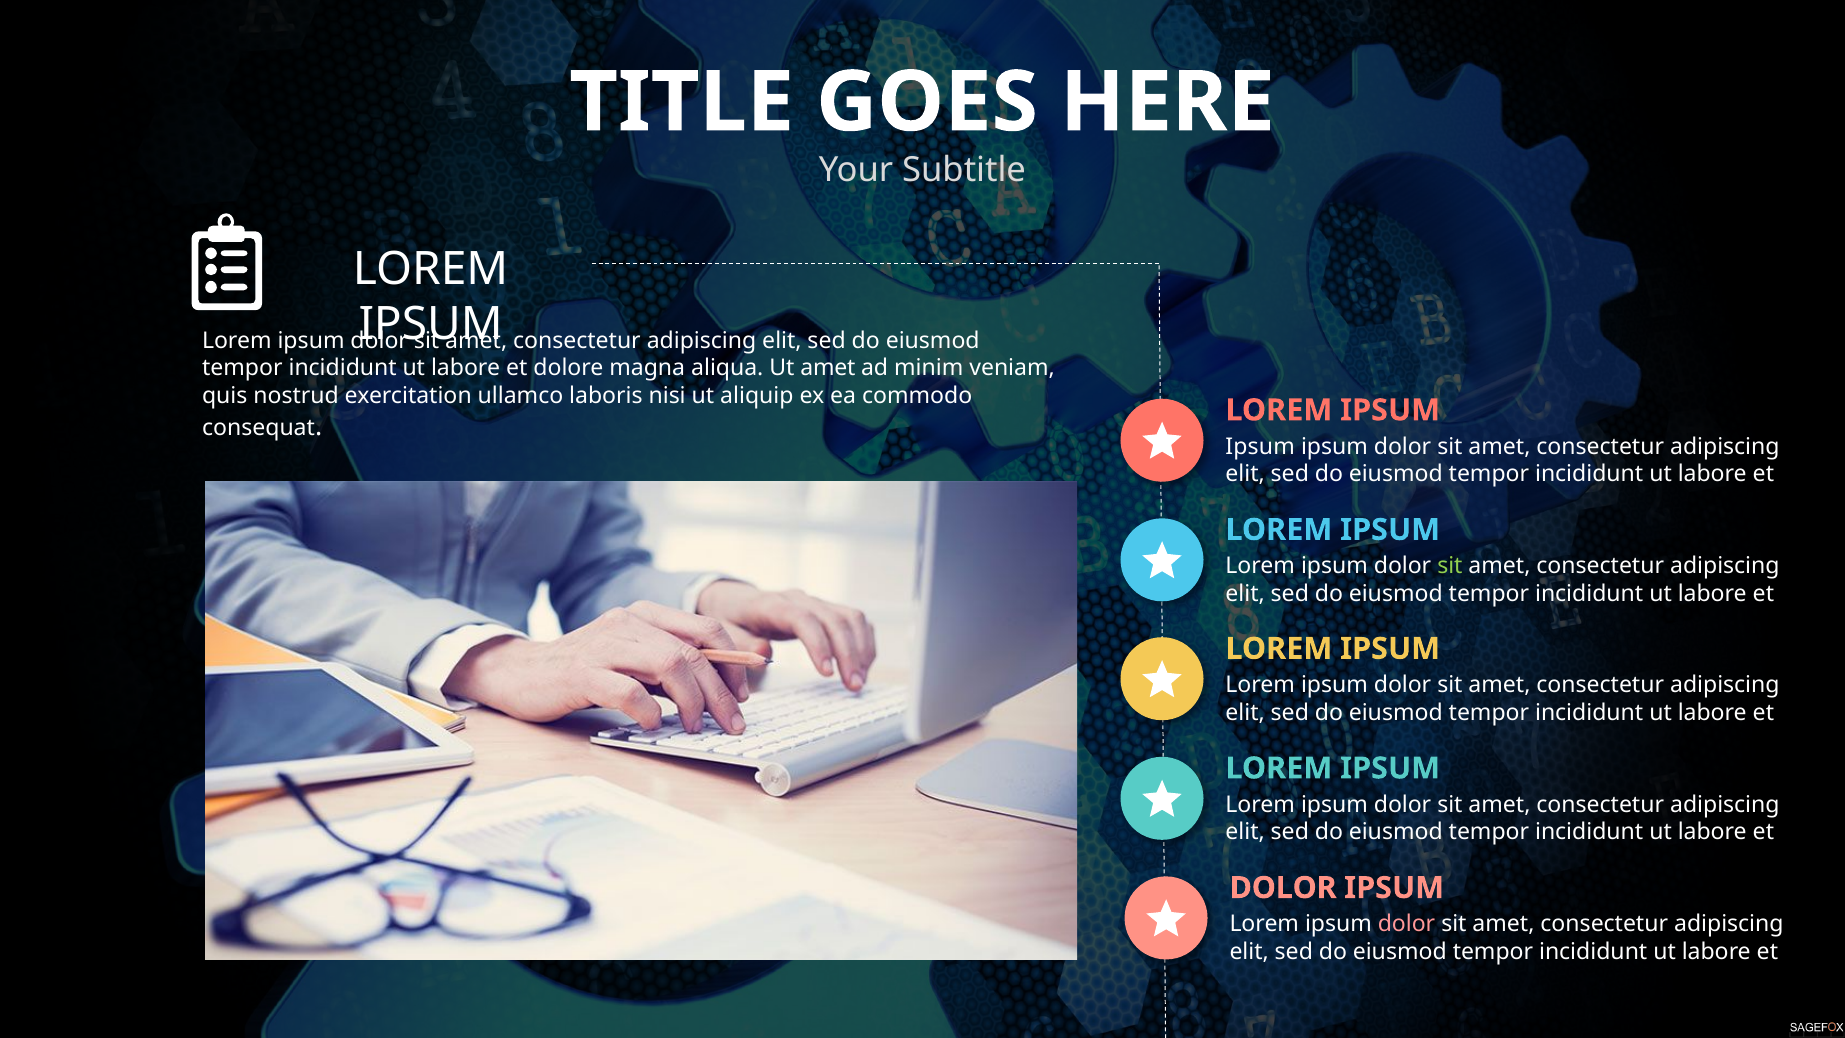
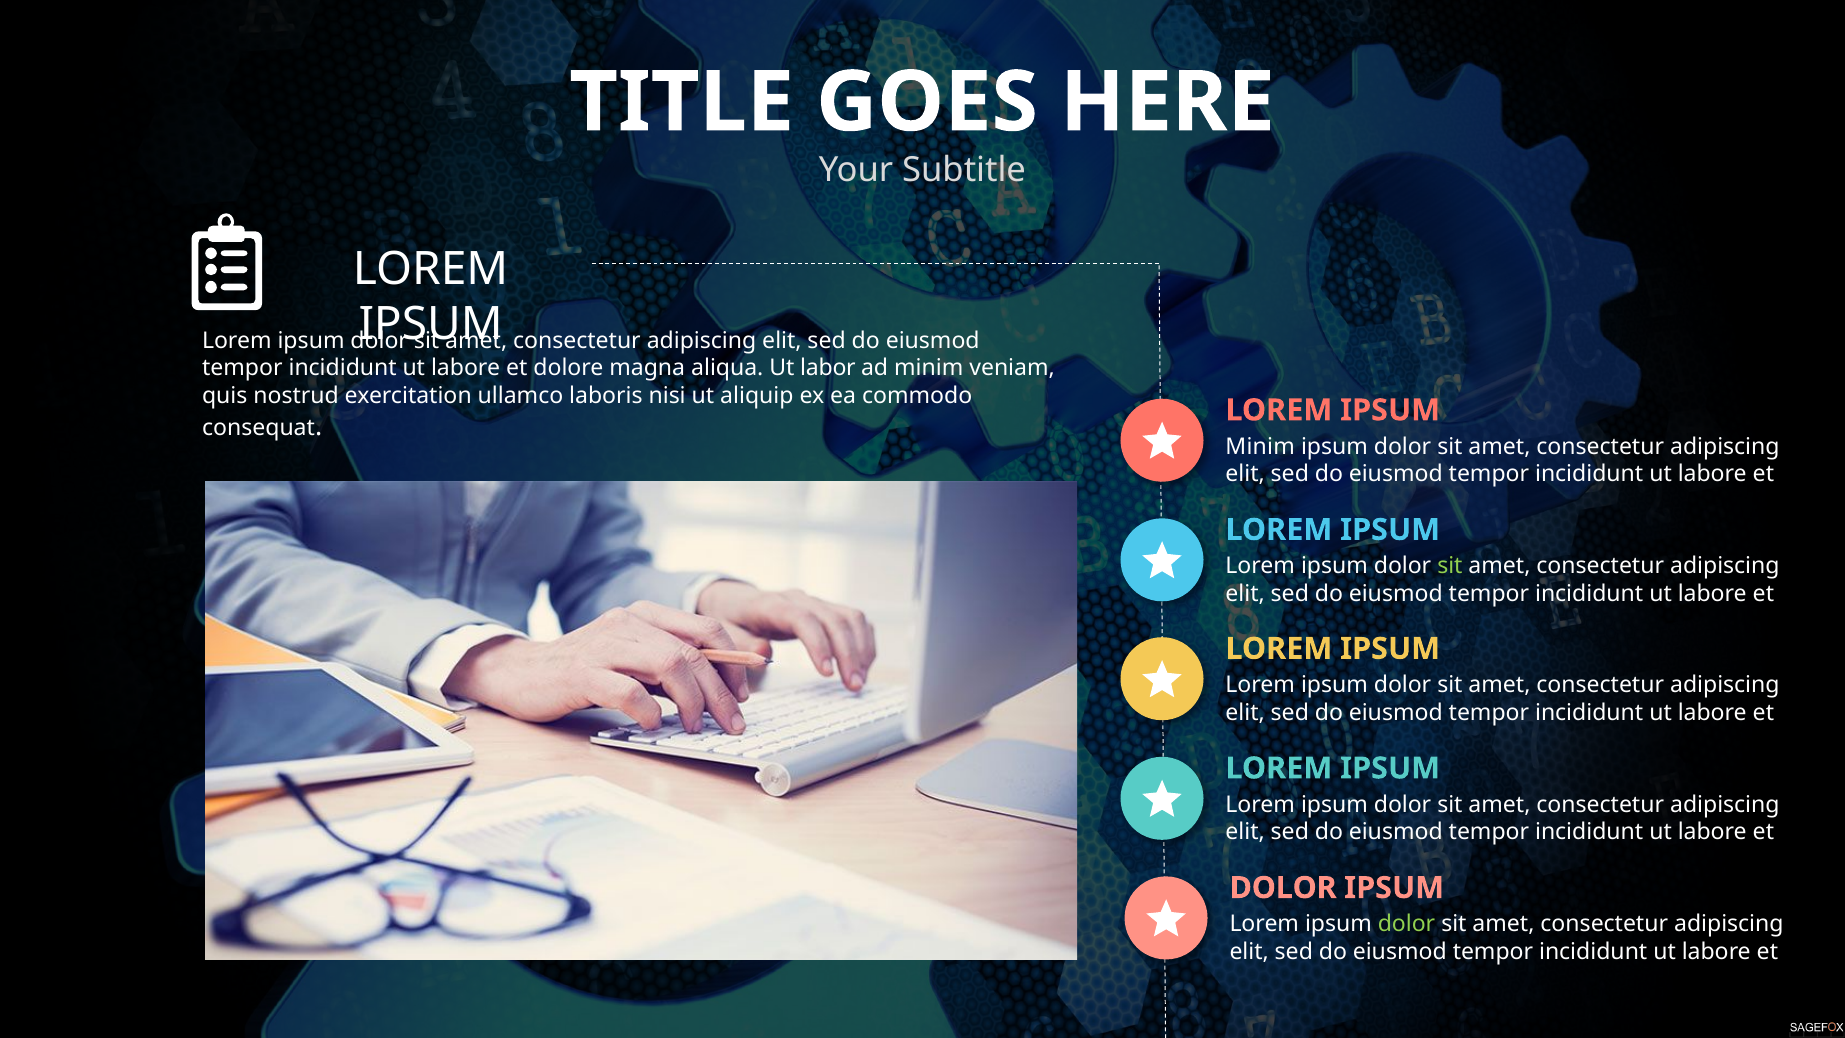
Ut amet: amet -> labor (828, 368)
Ipsum: Ipsum -> Minim (1260, 447)
dolor colour: pink -> light green (1407, 924)
